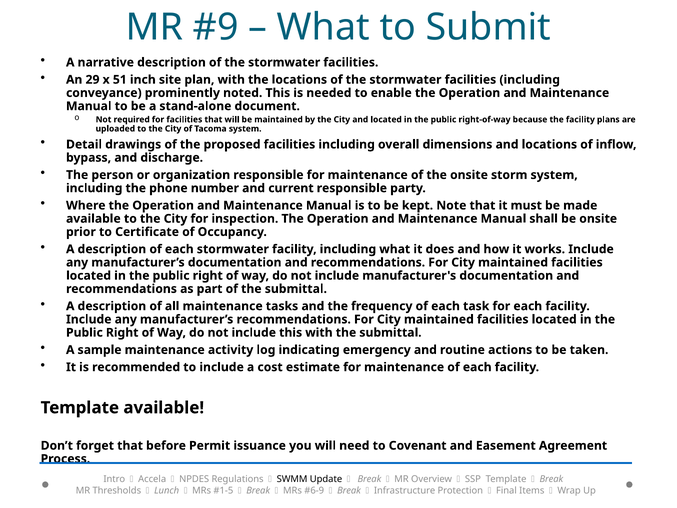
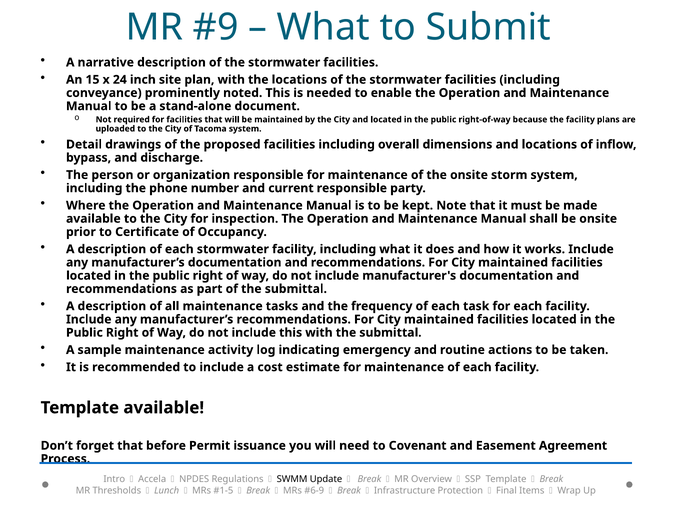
29: 29 -> 15 (93, 80)
51: 51 -> 24 (120, 80)
